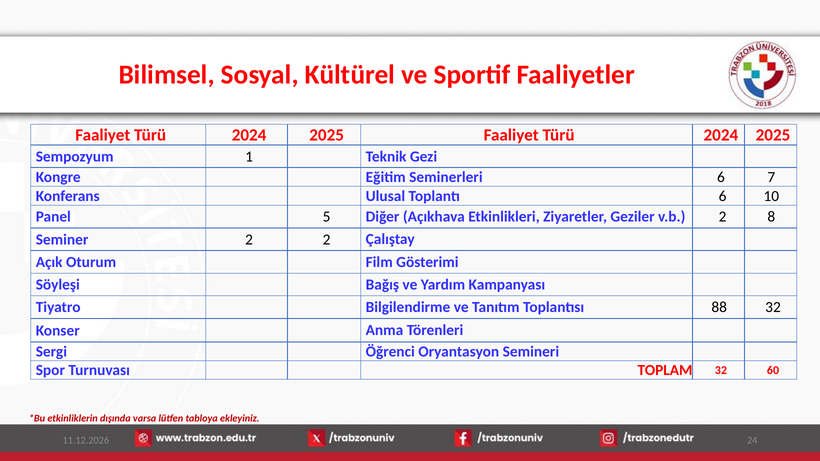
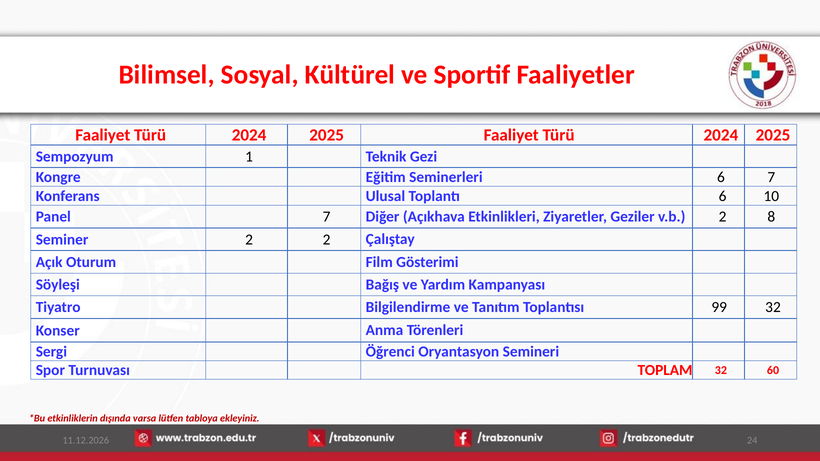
Panel 5: 5 -> 7 (327, 217)
88: 88 -> 99 (719, 307)
